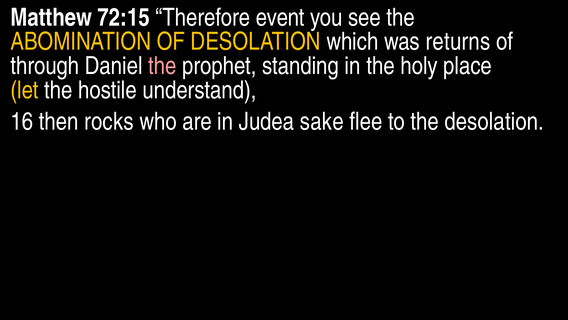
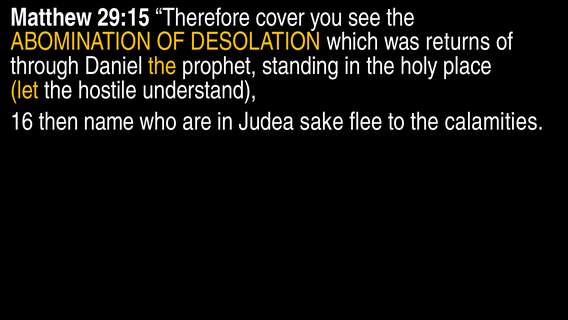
72:15: 72:15 -> 29:15 (124, 17)
event: event -> cover (280, 17)
the colour: pink -> yellow (162, 66)
rocks: rocks -> name (109, 122)
the desolation: desolation -> calamities (494, 122)
